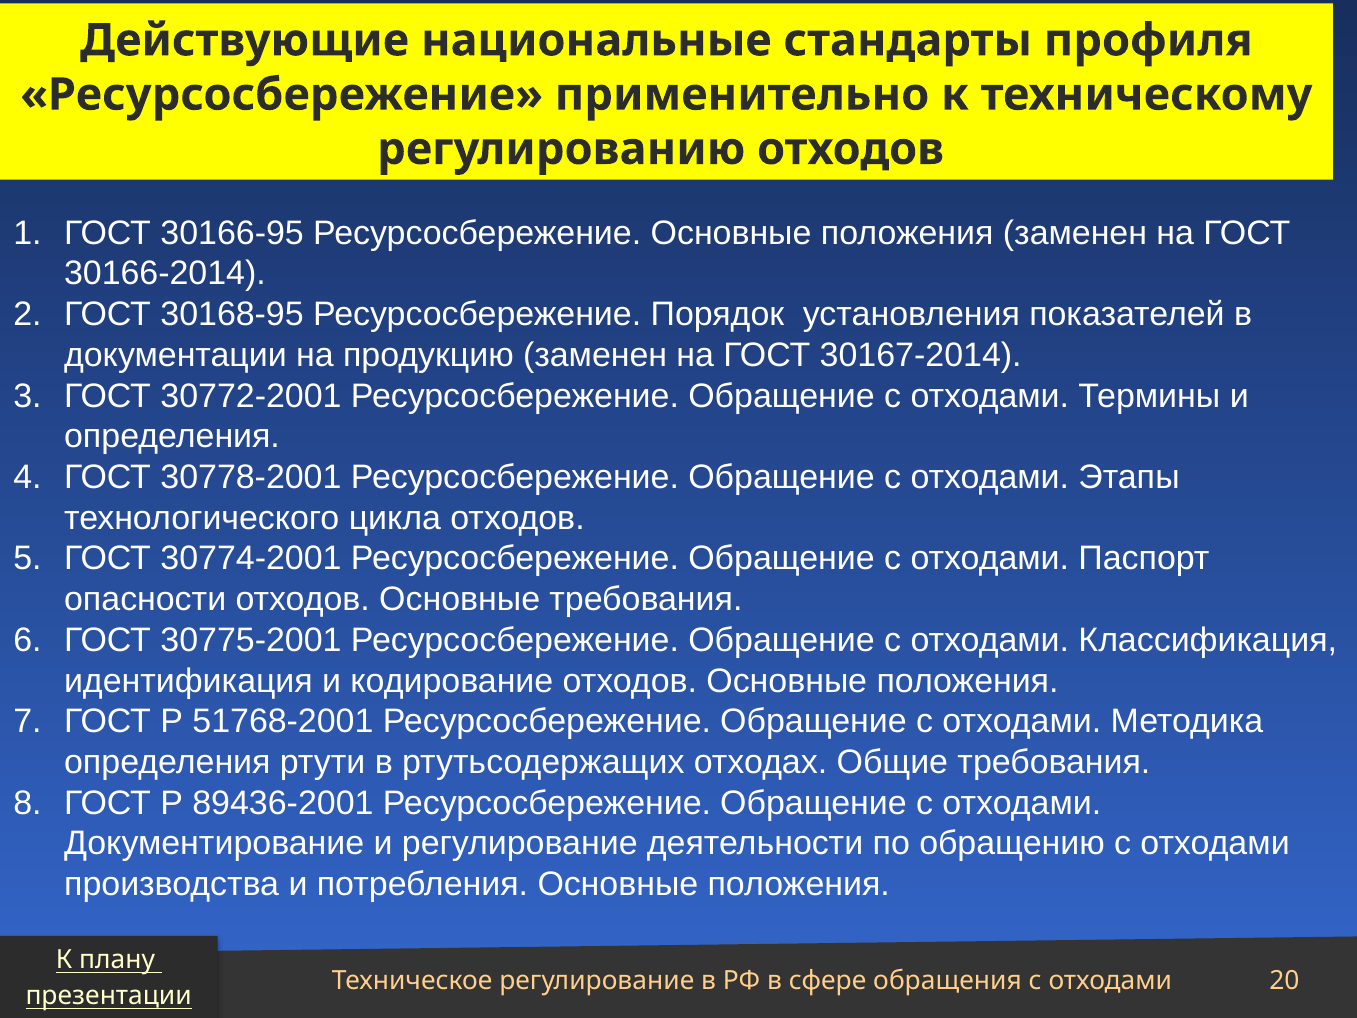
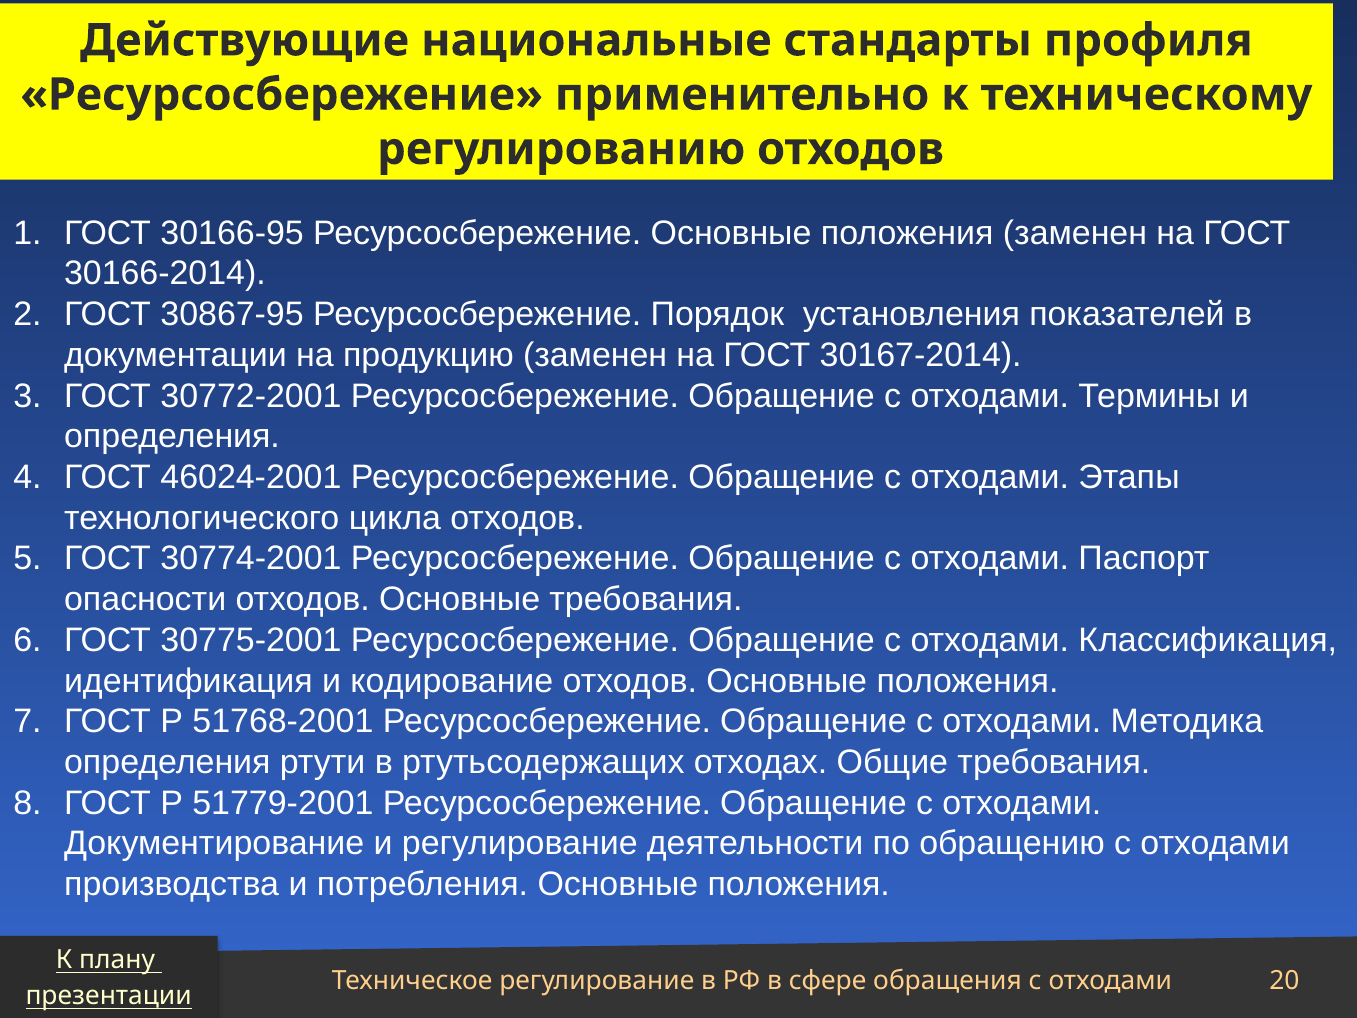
30168-95: 30168-95 -> 30867-95 (232, 314)
30778-2001: 30778-2001 -> 46024-2001 (251, 477)
89436-2001: 89436-2001 -> 51779-2001 (283, 803)
